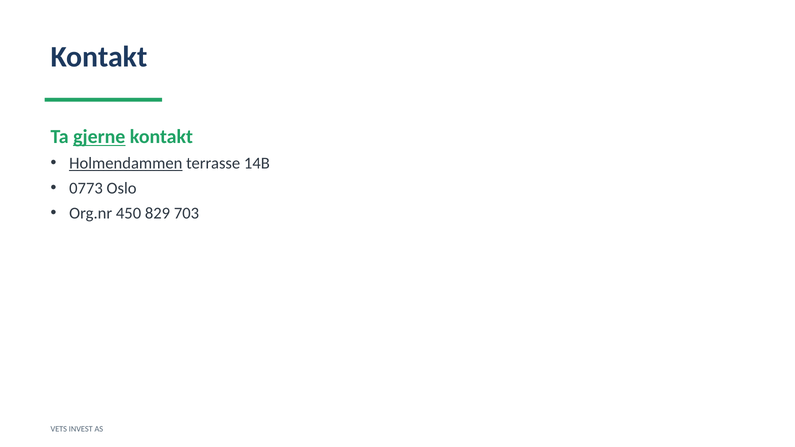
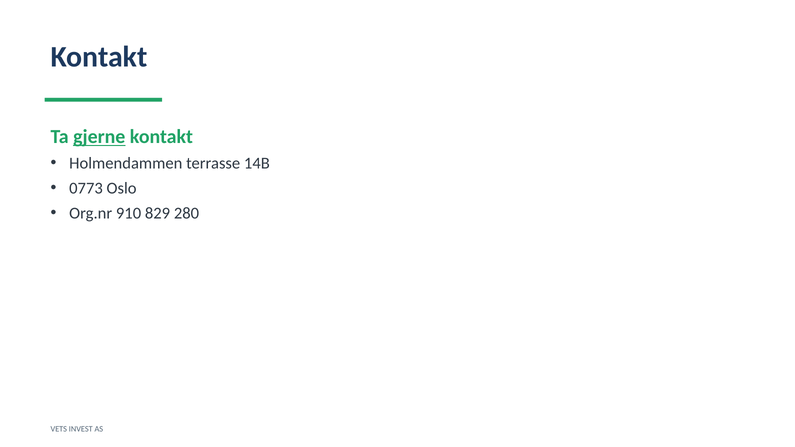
Holmendammen underline: present -> none (126, 163)
450: 450 -> 910 (129, 213)
703: 703 -> 280 (186, 213)
